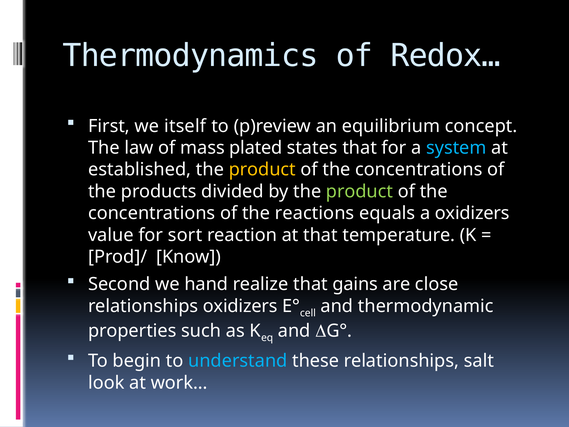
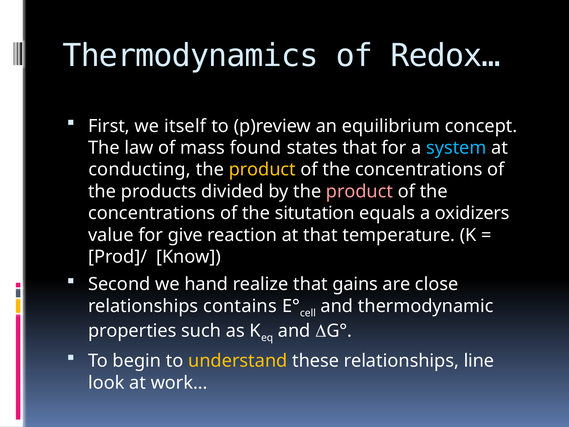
plated: plated -> found (256, 148)
established: established -> conducting (140, 170)
product colour: light green -> pink (359, 191)
reactions: reactions -> situtation (315, 213)
sort: sort -> give (185, 235)
relationships oxidizers: oxidizers -> contains (240, 306)
understand colour: light blue -> yellow (238, 361)
salt: salt -> line (479, 361)
